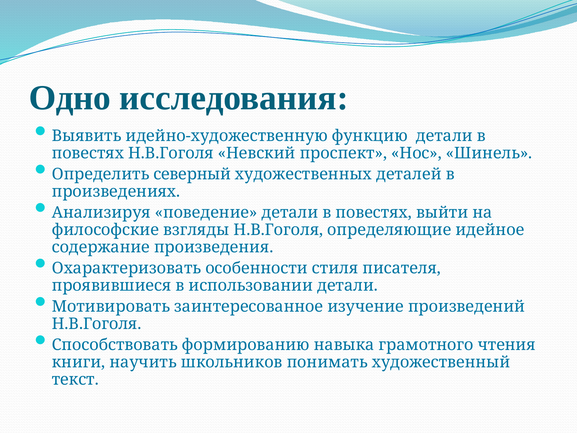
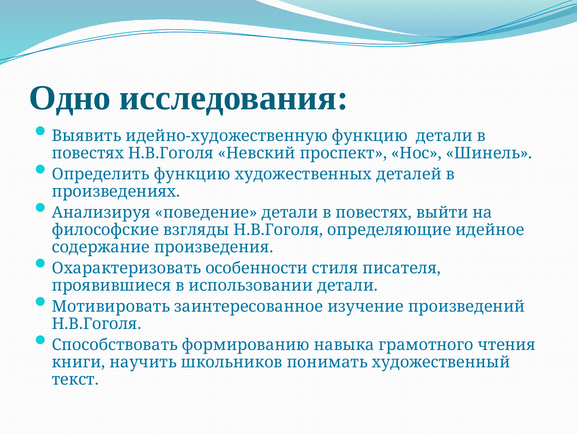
Определить северный: северный -> функцию (192, 174)
